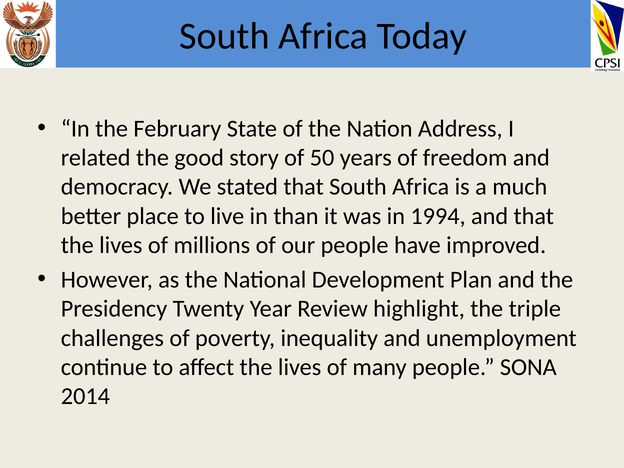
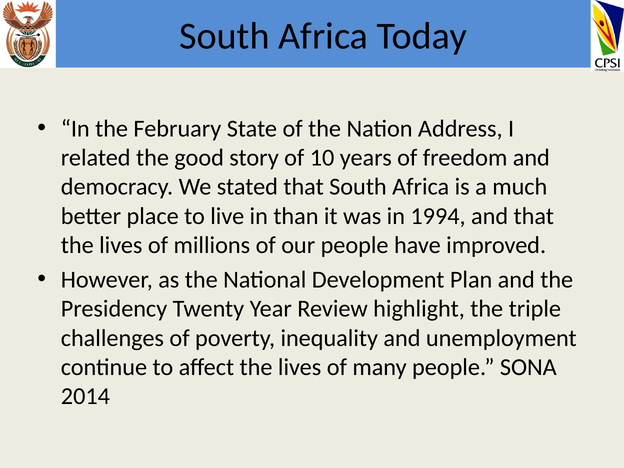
50: 50 -> 10 (322, 158)
